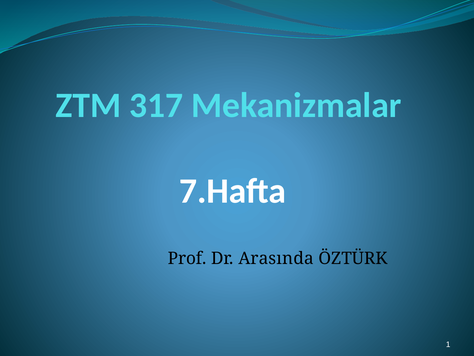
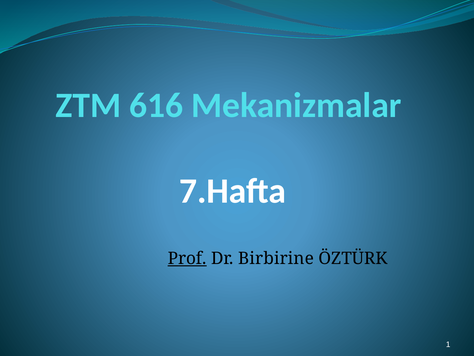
317: 317 -> 616 (156, 105)
Prof underline: none -> present (187, 258)
Arasında: Arasında -> Birbirine (276, 258)
